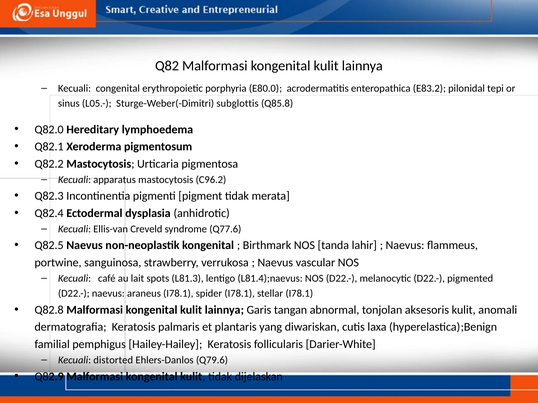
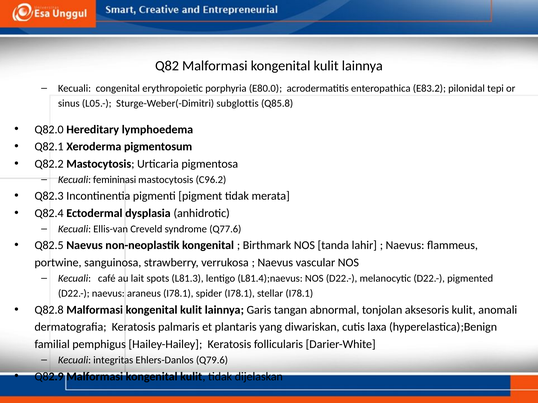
apparatus: apparatus -> femininasi (115, 180)
distorted: distorted -> integritas (113, 360)
